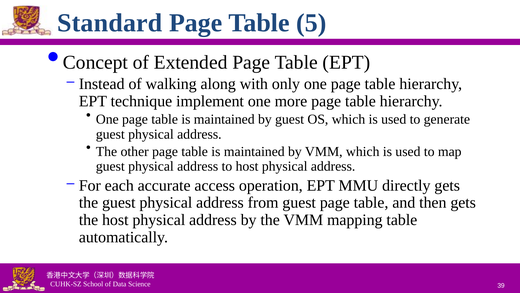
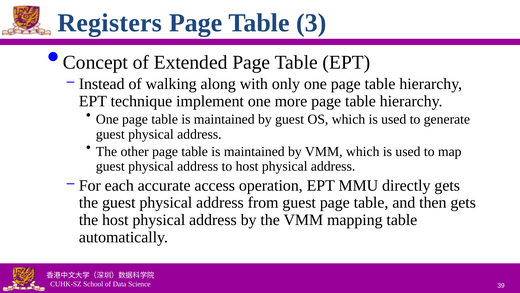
Standard: Standard -> Registers (110, 23)
5: 5 -> 3 (311, 23)
